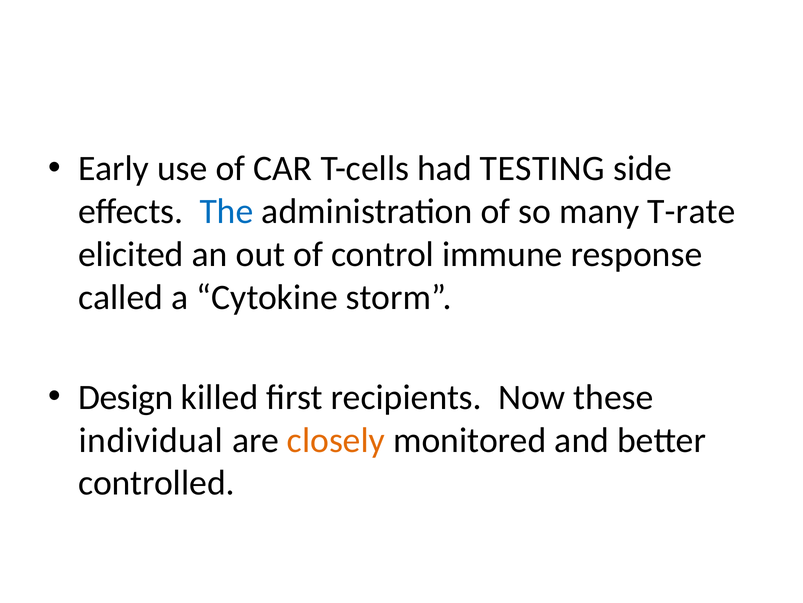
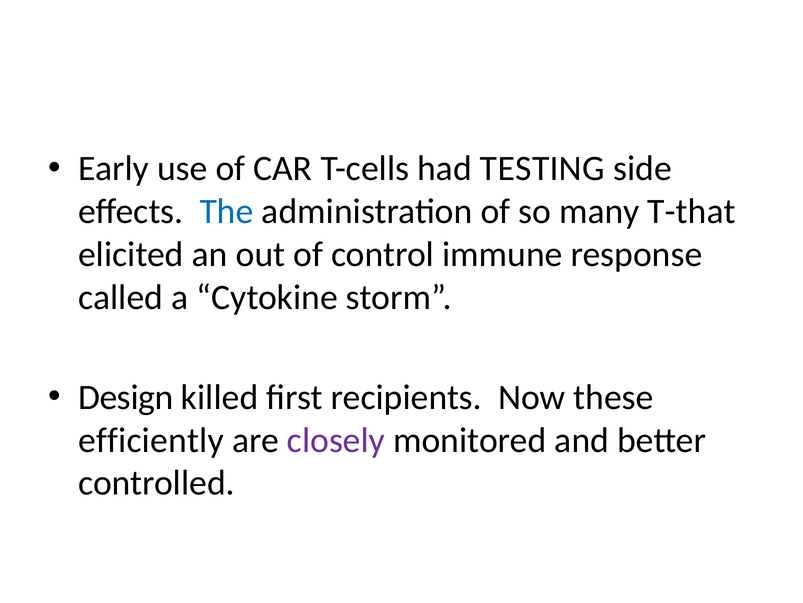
T-rate: T-rate -> T-that (692, 211)
individual: individual -> efficiently (151, 440)
closely colour: orange -> purple (336, 440)
